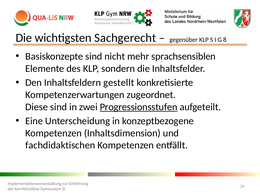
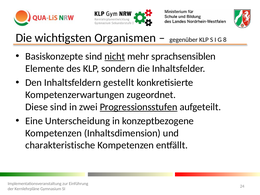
Sachgerecht: Sachgerecht -> Organismen (125, 38)
nicht underline: none -> present (115, 56)
fachdidaktischen: fachdidaktischen -> charakteristische (60, 145)
